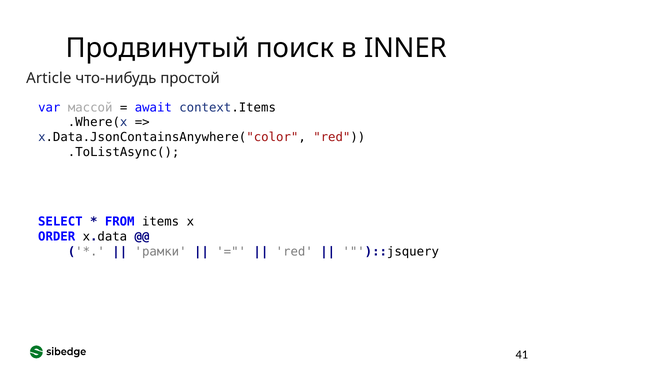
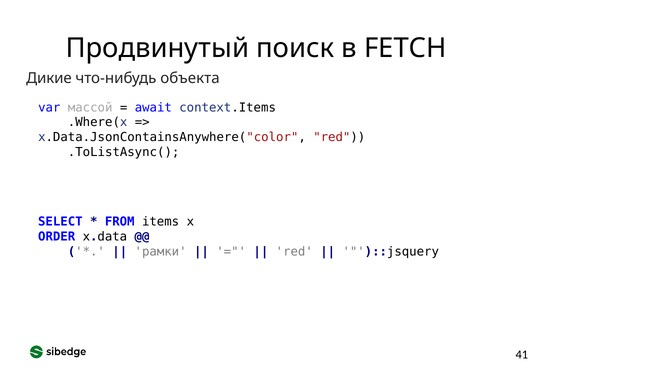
INNER: INNER -> FETCH (405, 48)
Article: Article -> Дикие (49, 78)
простой: простой -> объекта (190, 78)
